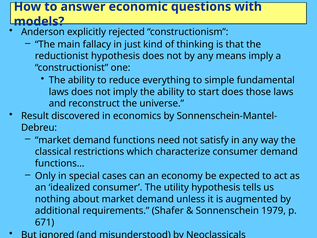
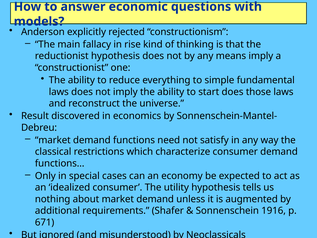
just: just -> rise (133, 44)
1979: 1979 -> 1916 (274, 211)
